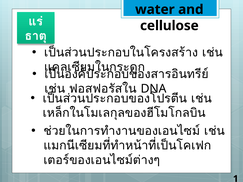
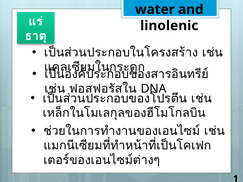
cellulose: cellulose -> linolenic (169, 26)
